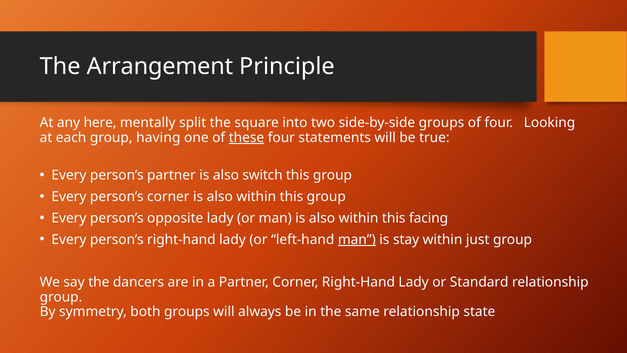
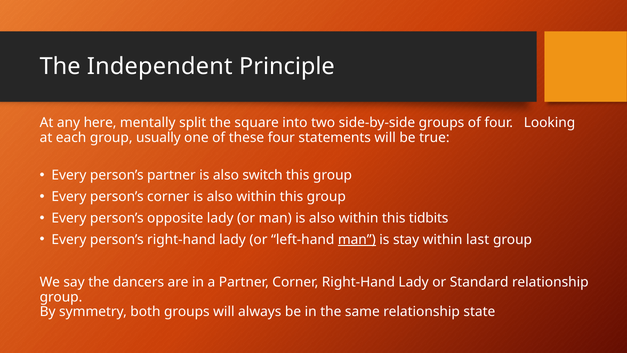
Arrangement: Arrangement -> Independent (160, 66)
having: having -> usually (158, 137)
these underline: present -> none (246, 137)
facing: facing -> tidbits (429, 218)
just: just -> last (478, 239)
